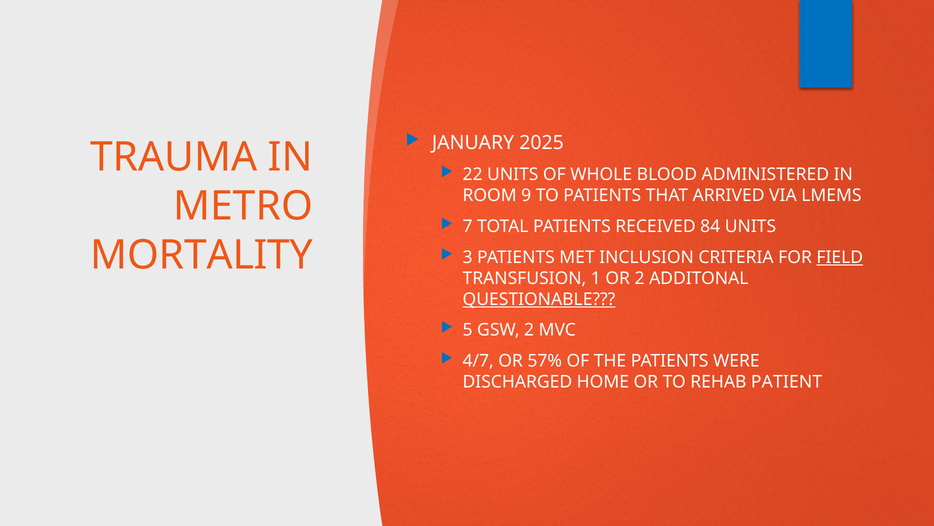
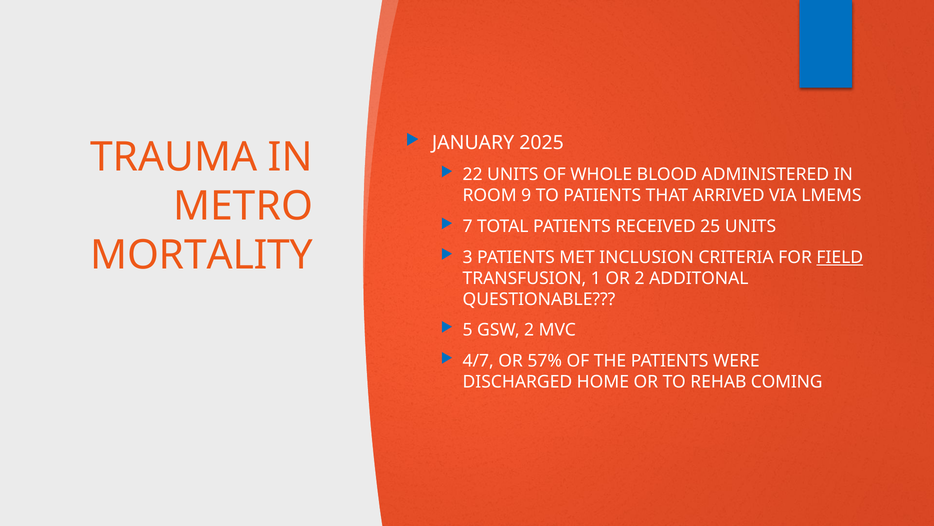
84: 84 -> 25 (710, 226)
QUESTIONABLE underline: present -> none (539, 299)
PATIENT: PATIENT -> COMING (787, 382)
